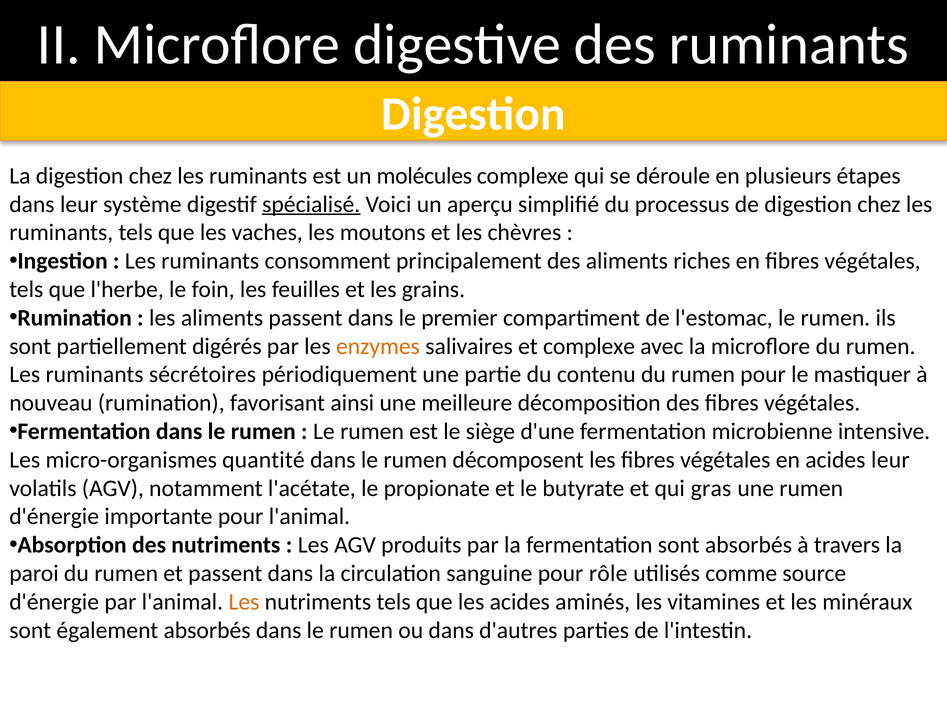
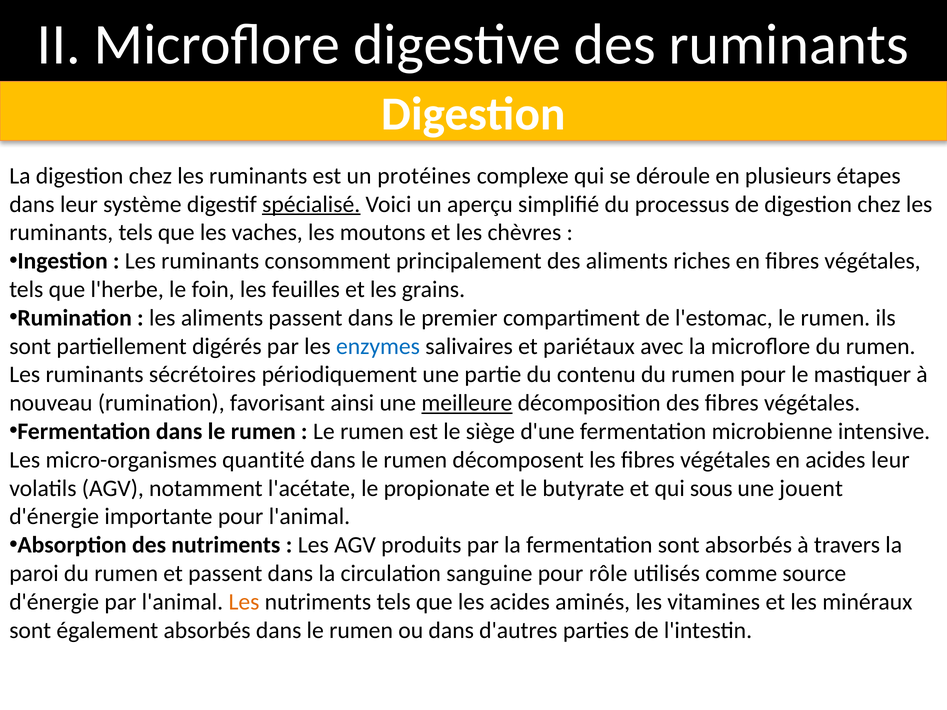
molécules: molécules -> protéines (424, 176)
enzymes colour: orange -> blue (378, 346)
et complexe: complexe -> pariétaux (589, 346)
meilleure underline: none -> present (467, 403)
gras: gras -> sous (711, 488)
une rumen: rumen -> jouent (811, 488)
